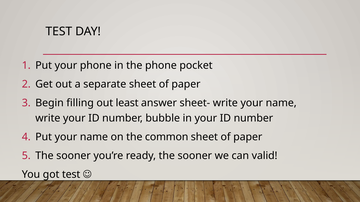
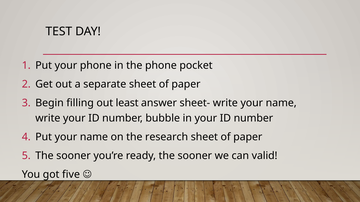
common: common -> research (167, 137)
got test: test -> five (71, 175)
